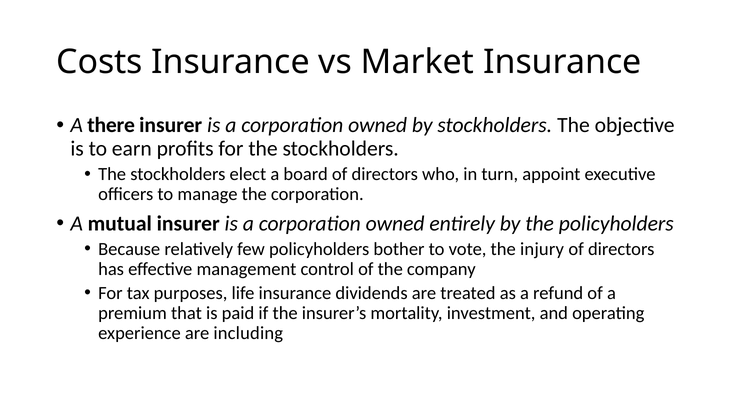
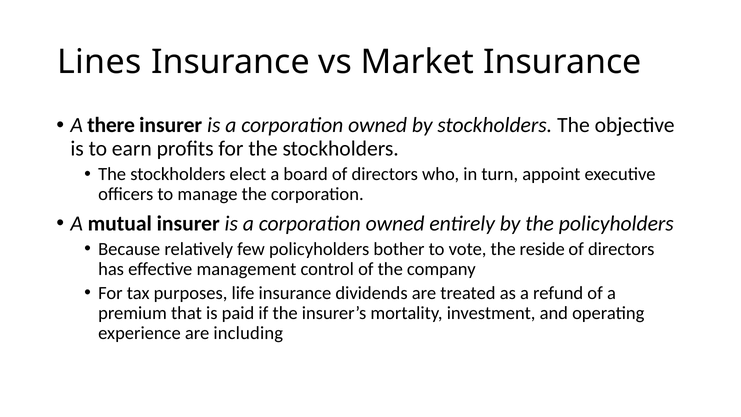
Costs: Costs -> Lines (99, 62)
injury: injury -> reside (542, 249)
